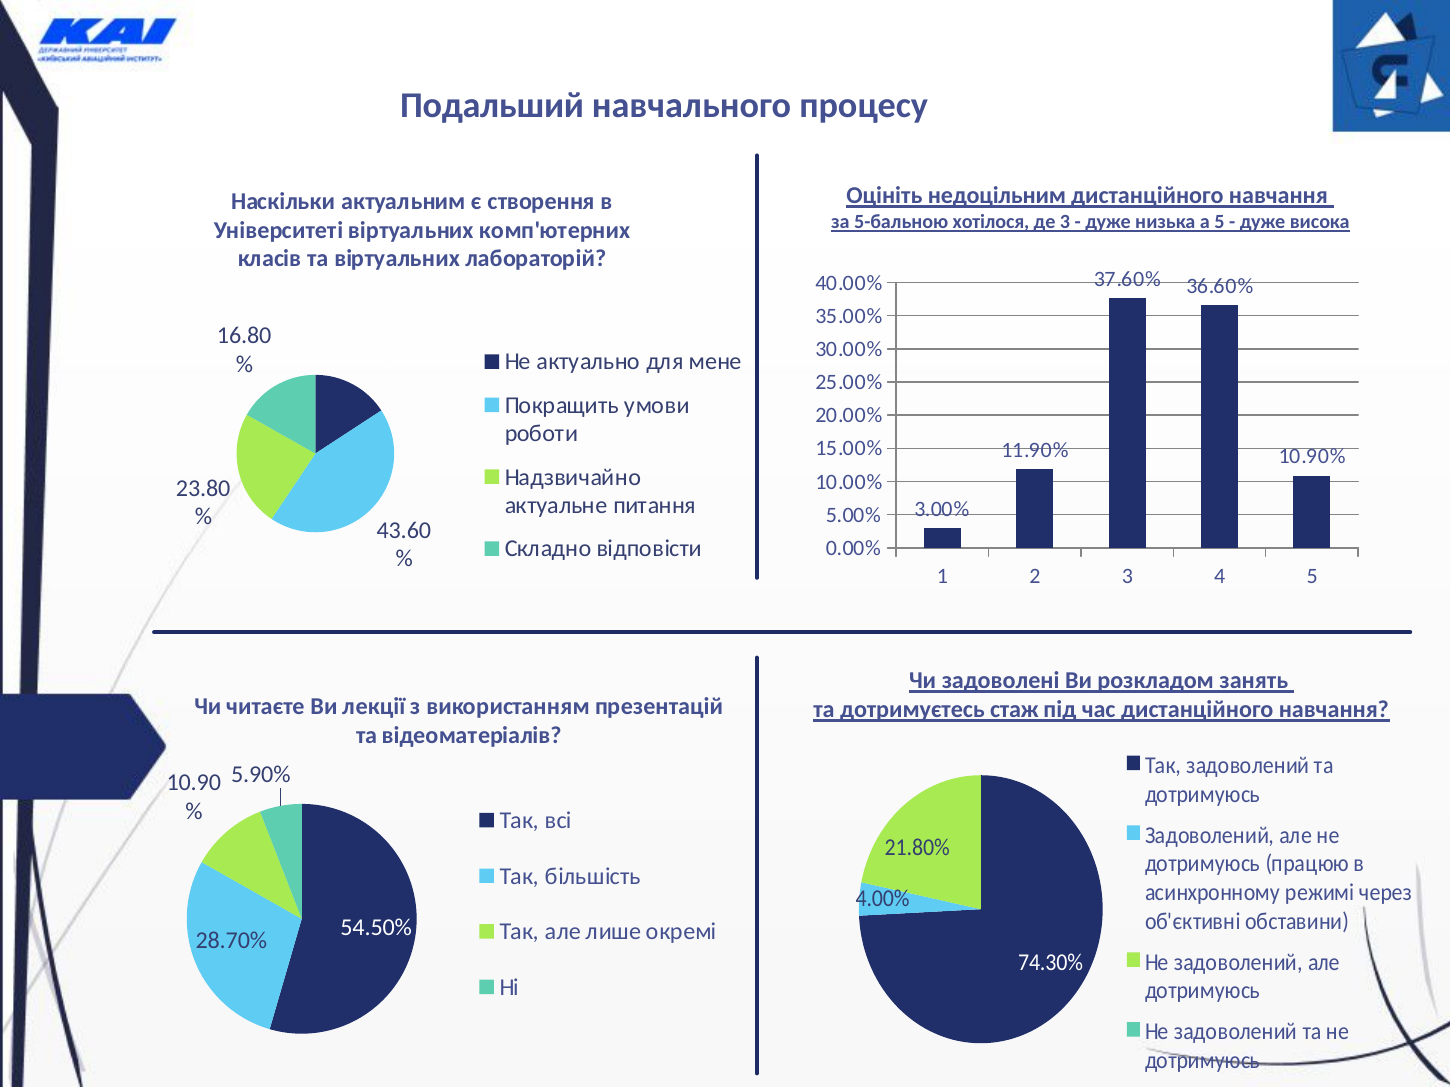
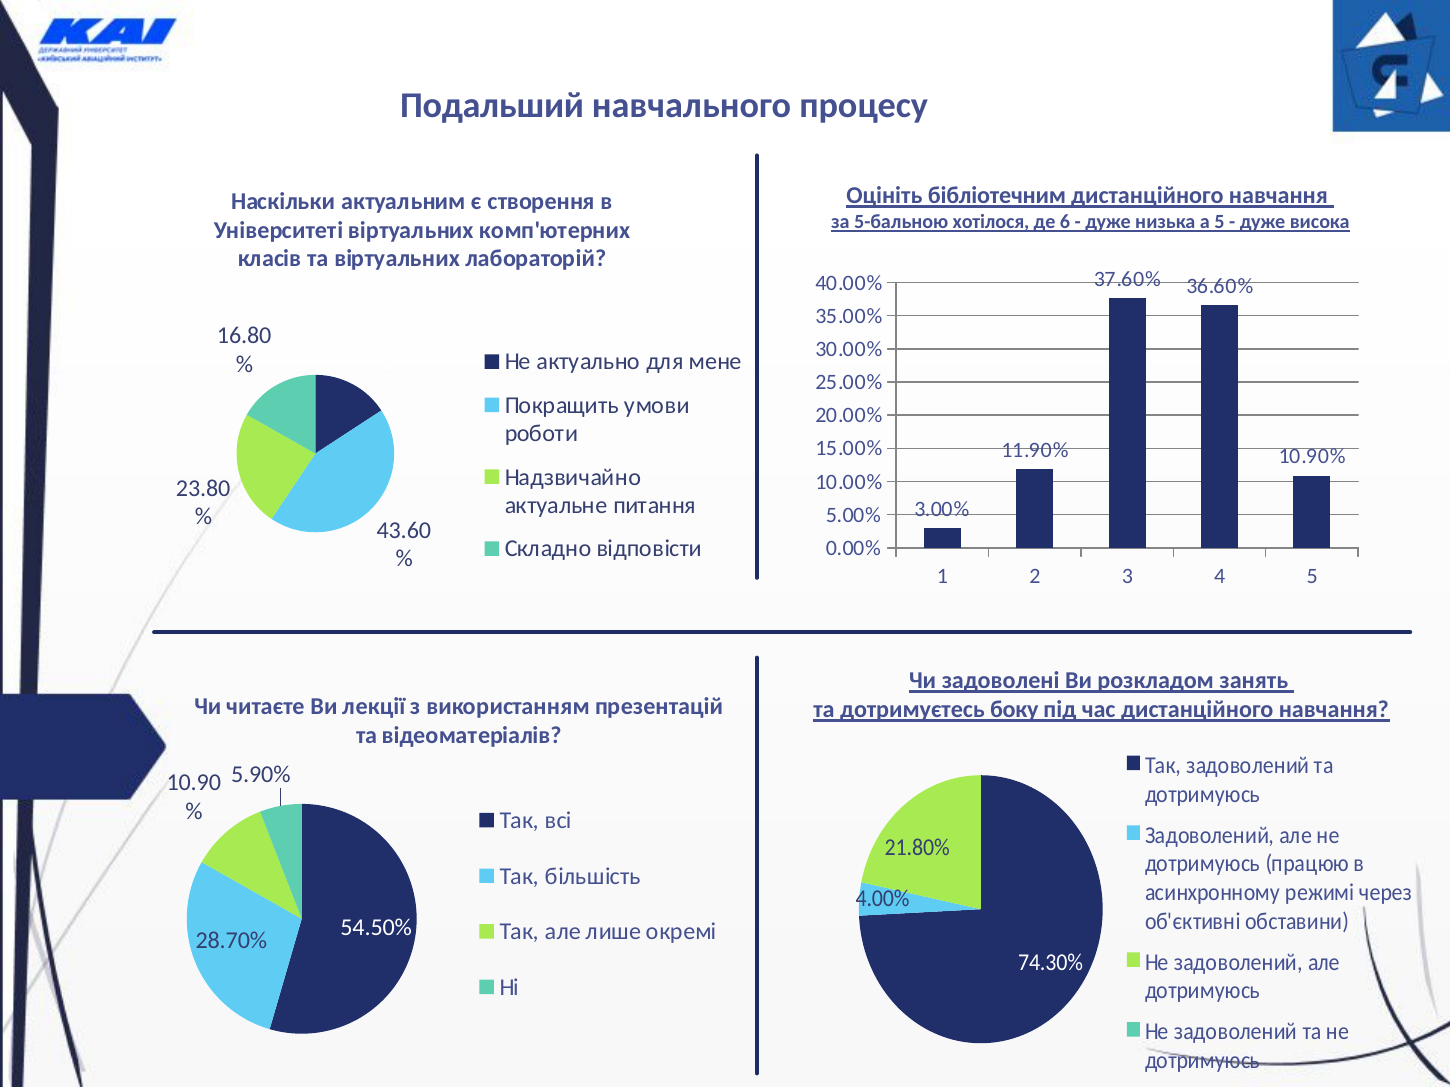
недоцільним: недоцільним -> бібліотечним (997, 196)
де 3: 3 -> 6 (1065, 222)
стаж: стаж -> боку (1014, 710)
